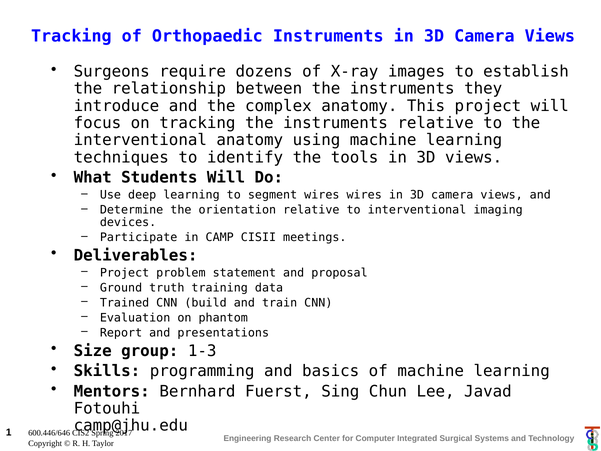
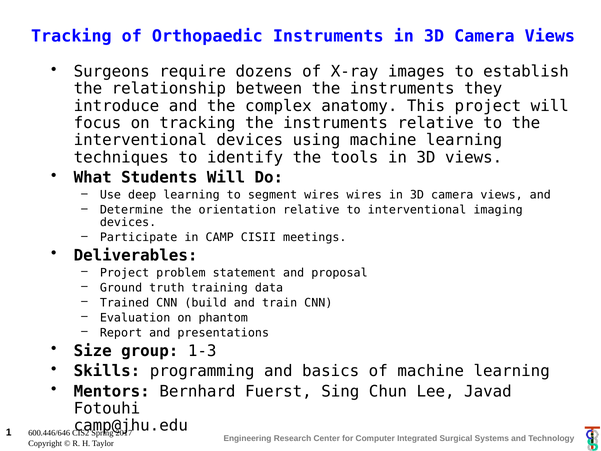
interventional anatomy: anatomy -> devices (250, 140)
